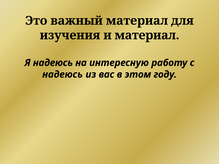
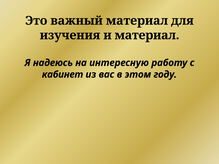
надеюсь: надеюсь -> кабинет (63, 75)
